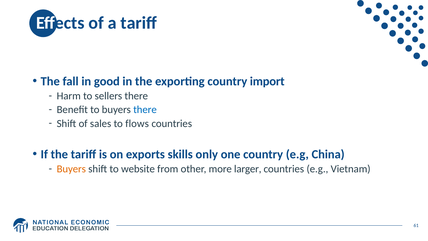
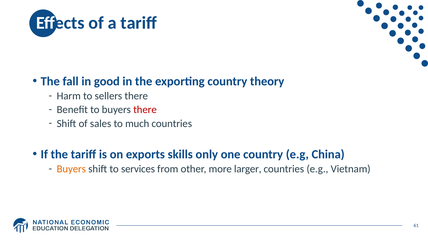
import: import -> theory (267, 81)
there colour: blue -> red (145, 110)
flows: flows -> much (137, 123)
website: website -> services (138, 169)
